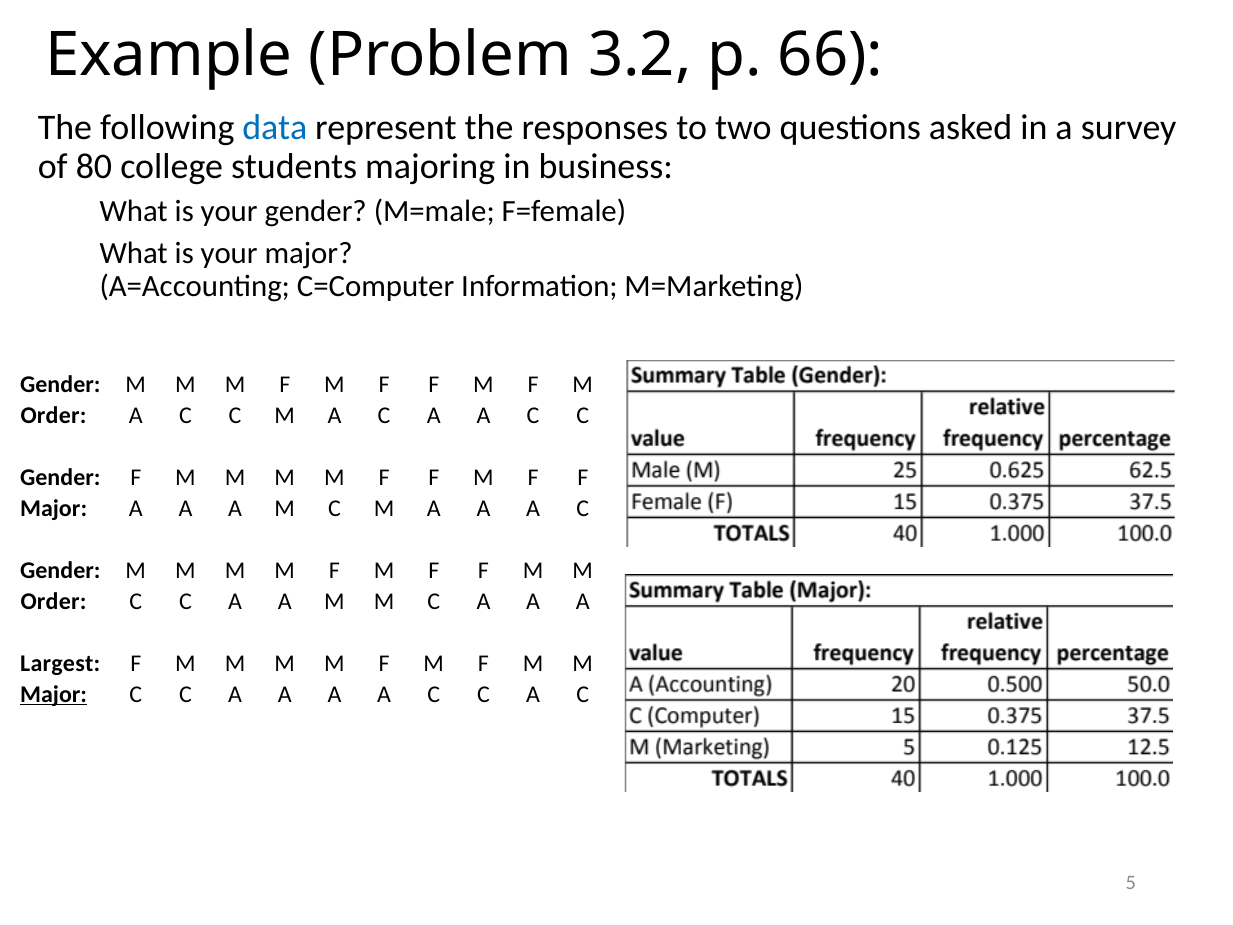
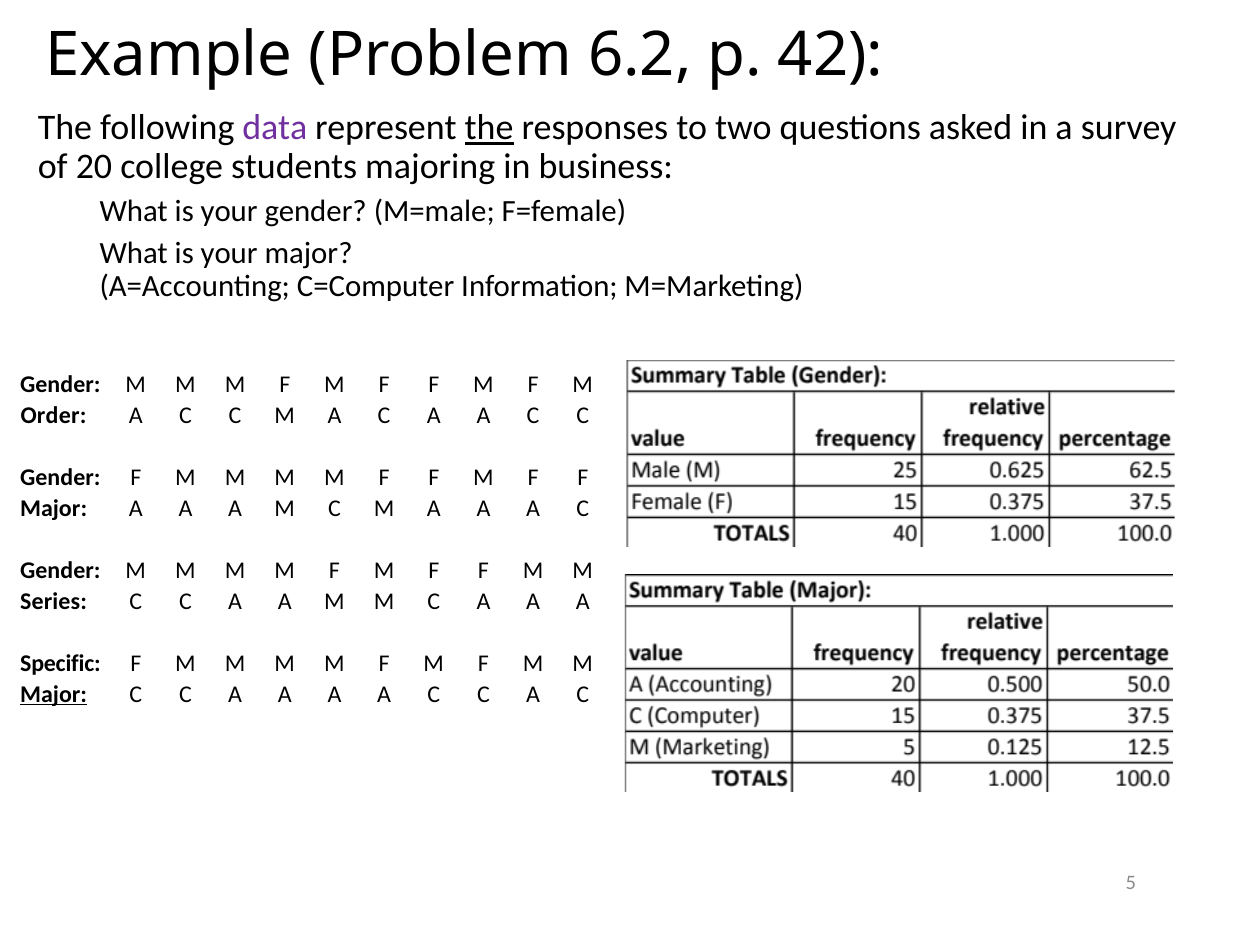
3.2: 3.2 -> 6.2 (640, 55)
66: 66 -> 42 (831, 55)
data colour: blue -> purple (275, 128)
the underline: none -> present (489, 128)
80: 80 -> 20 (94, 167)
Order: Order -> Series (54, 601)
Largest: Largest -> Specific (60, 663)
